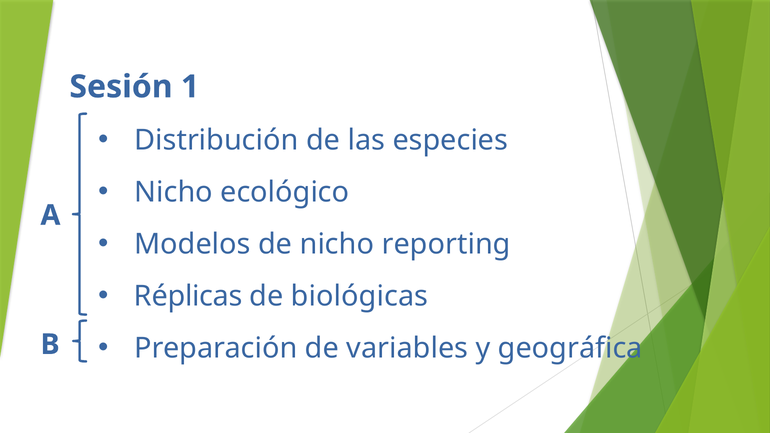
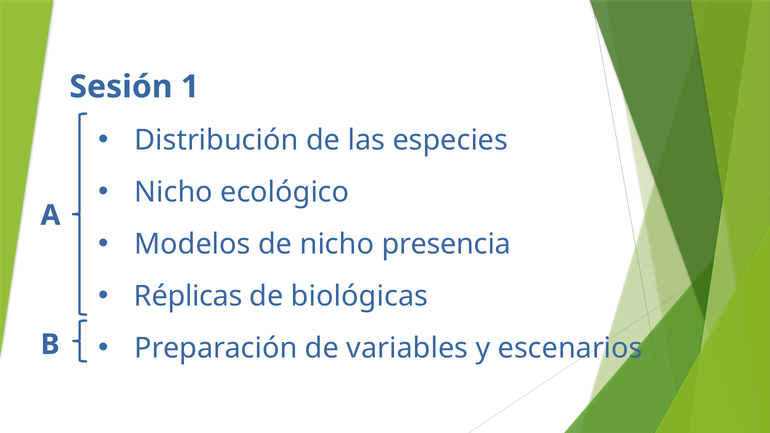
reporting: reporting -> presencia (446, 244)
geográfica: geográfica -> escenarios (570, 348)
